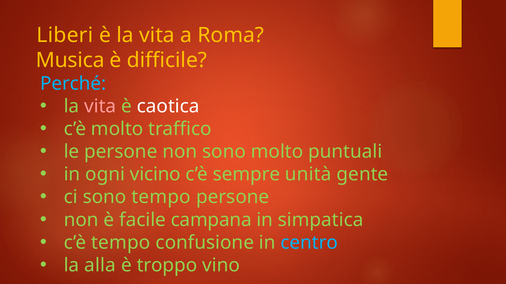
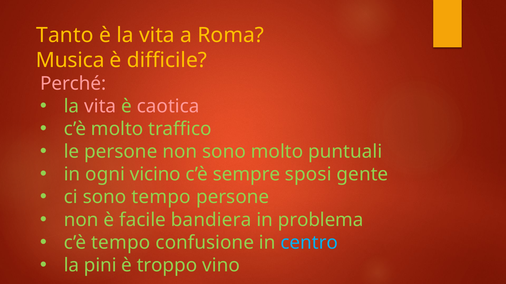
Liberi: Liberi -> Tanto (65, 35)
Perché colour: light blue -> pink (73, 84)
caotica colour: white -> pink (168, 106)
unità: unità -> sposi (308, 175)
campana: campana -> bandiera (211, 220)
simpatica: simpatica -> problema (321, 220)
alla: alla -> pini (100, 266)
